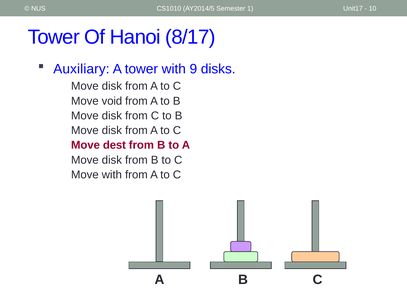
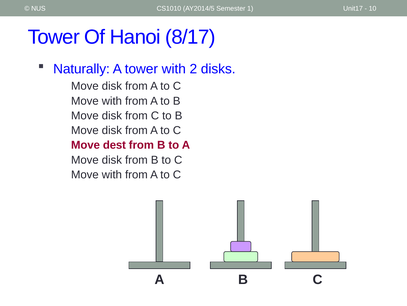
Auxiliary: Auxiliary -> Naturally (82, 69)
9: 9 -> 2 (193, 69)
void: void -> with (112, 101)
